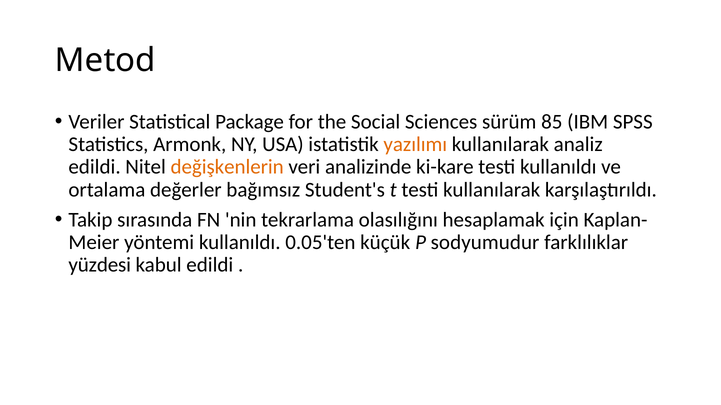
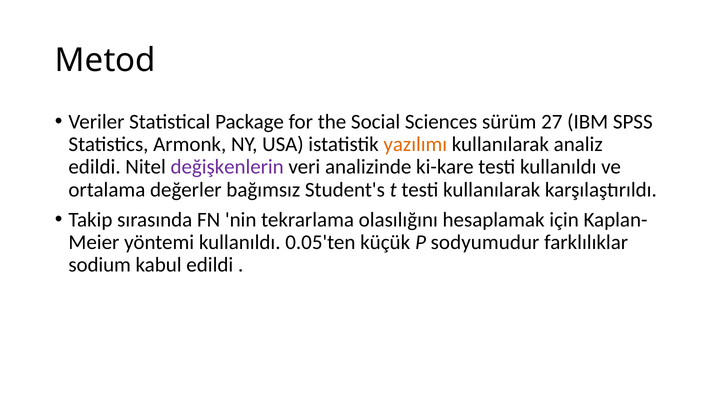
85: 85 -> 27 (552, 122)
değişkenlerin colour: orange -> purple (227, 167)
yüzdesi: yüzdesi -> sodium (100, 265)
